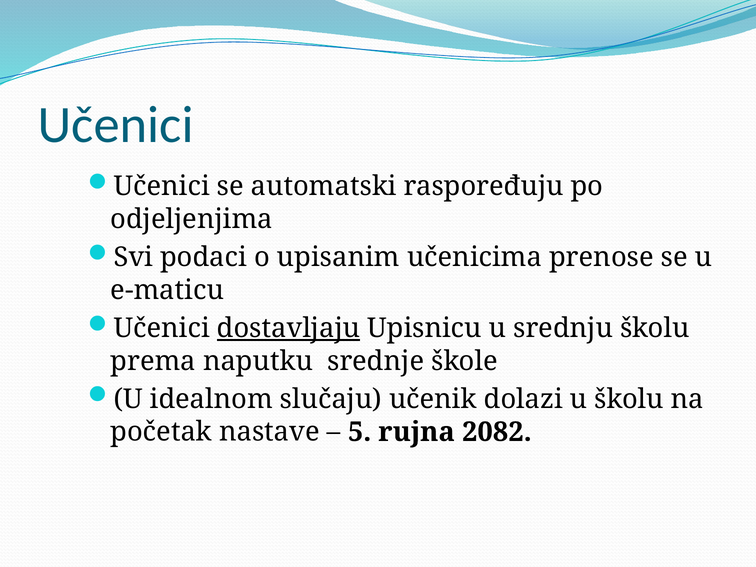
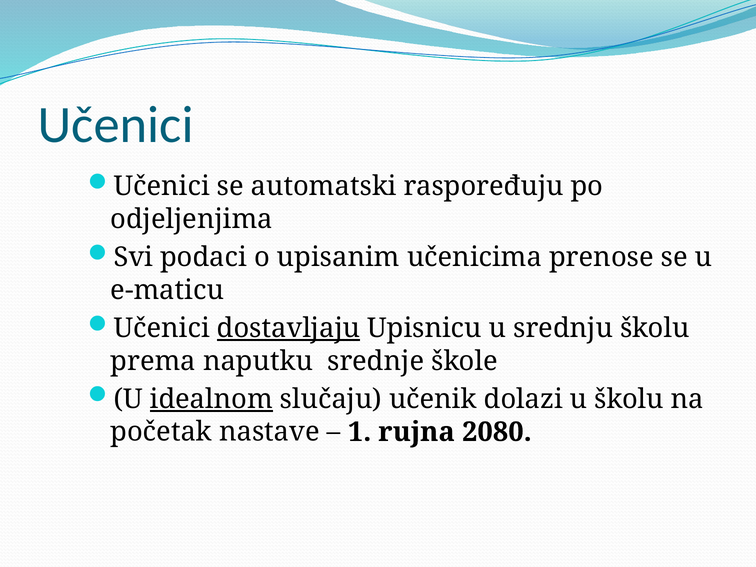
idealnom underline: none -> present (211, 399)
5: 5 -> 1 (360, 432)
2082: 2082 -> 2080 (497, 432)
